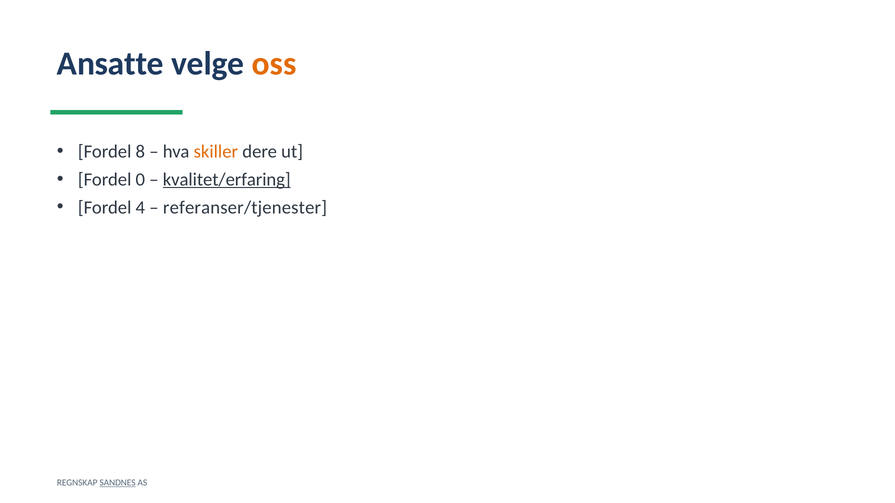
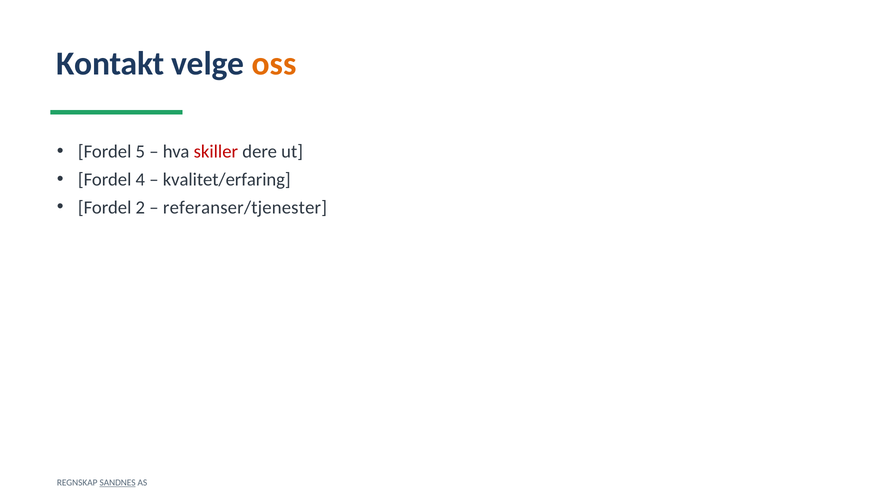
Ansatte: Ansatte -> Kontakt (110, 64)
8: 8 -> 5 (140, 152)
skiller colour: orange -> red (216, 152)
0: 0 -> 4 (140, 180)
kvalitet/erfaring underline: present -> none (227, 180)
4: 4 -> 2 (140, 208)
